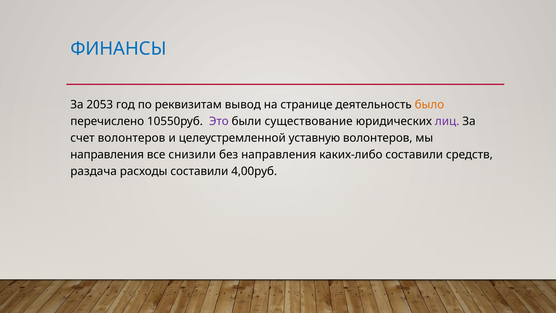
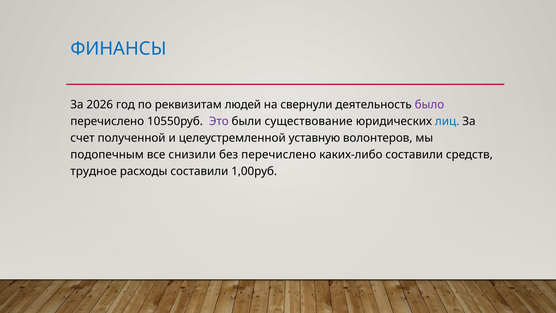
2053: 2053 -> 2026 (100, 105)
вывод: вывод -> людей (243, 105)
странице: странице -> свернули (306, 105)
было colour: orange -> purple (429, 105)
лиц colour: purple -> blue (447, 121)
счет волонтеров: волонтеров -> полученной (132, 138)
направления: направления -> подопечным (107, 155)
без направления: направления -> перечислено (279, 155)
раздача: раздача -> трудное (94, 171)
4,00руб: 4,00руб -> 1,00руб (254, 171)
